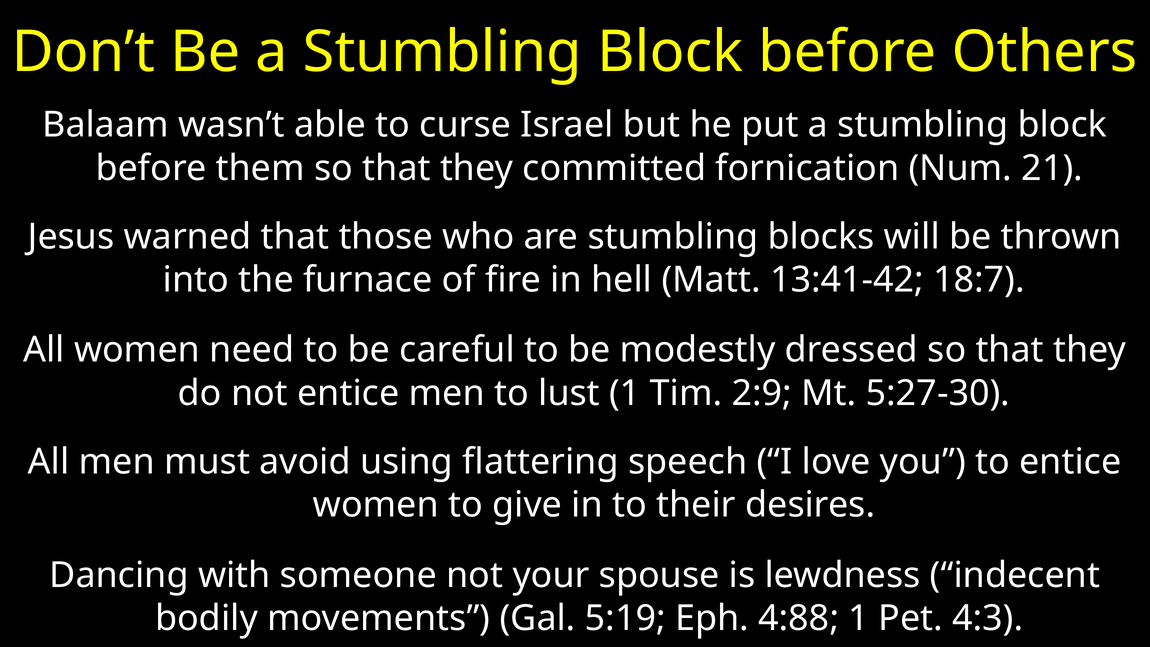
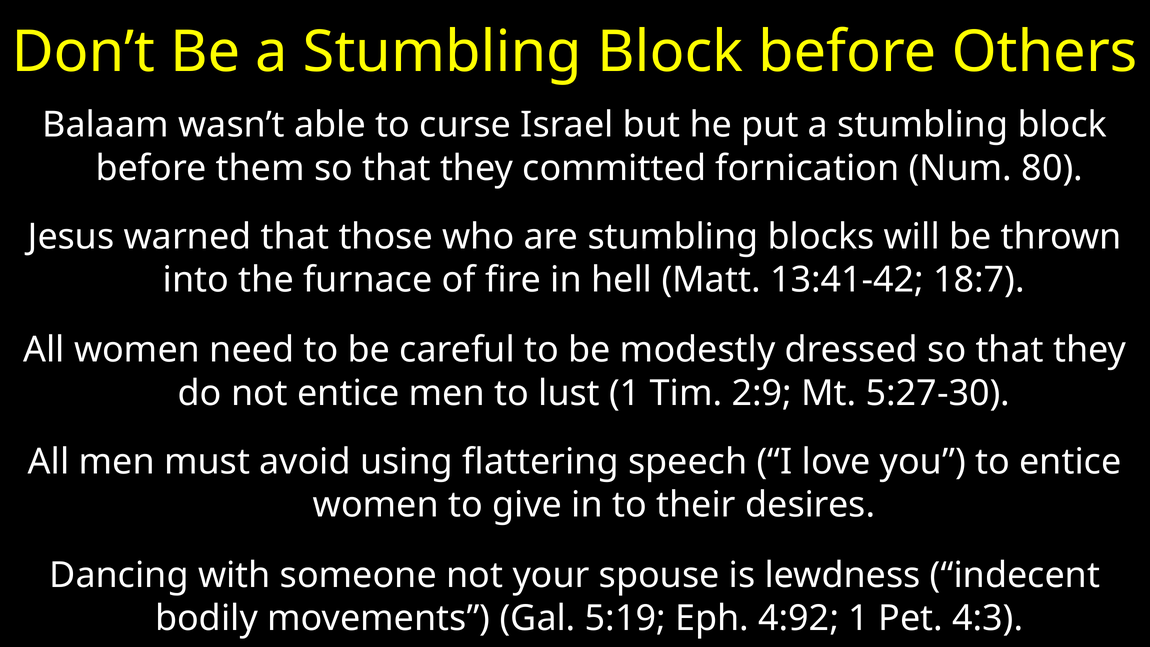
21: 21 -> 80 (1052, 168)
4:88: 4:88 -> 4:92 (799, 618)
